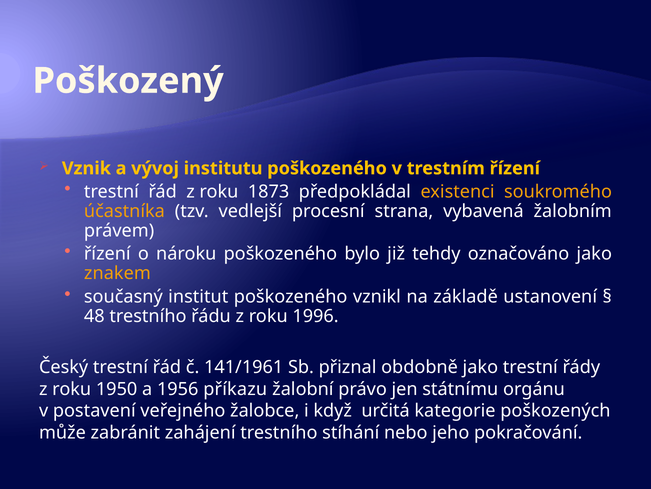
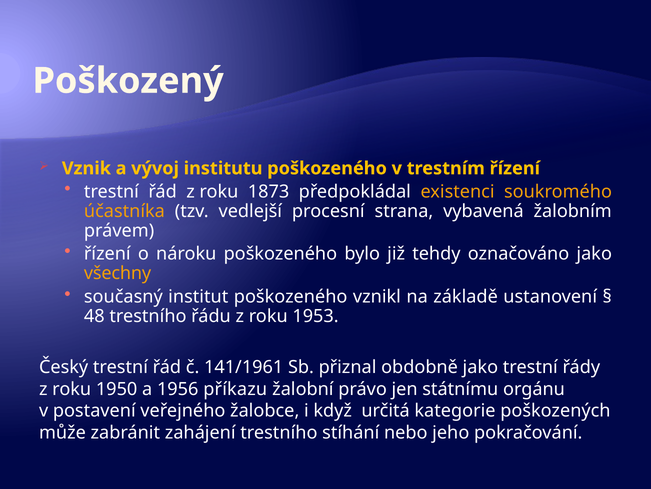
znakem: znakem -> všechny (118, 273)
1996: 1996 -> 1953 (316, 316)
